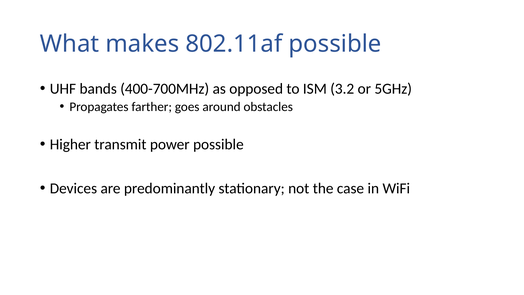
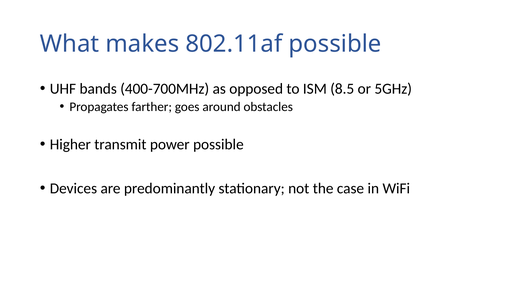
3.2: 3.2 -> 8.5 (342, 89)
